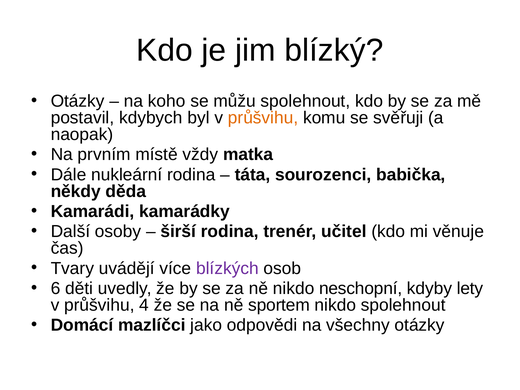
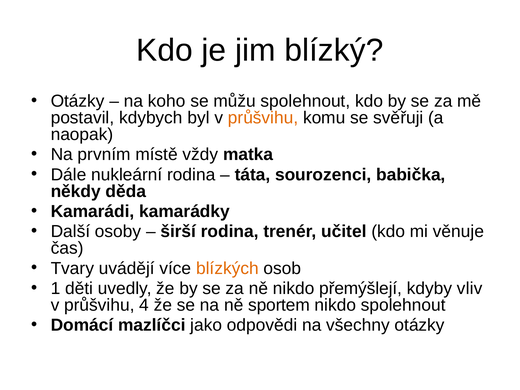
blízkých colour: purple -> orange (227, 268)
6: 6 -> 1 (56, 288)
neschopní: neschopní -> přemýšlejí (361, 288)
lety: lety -> vliv (470, 288)
